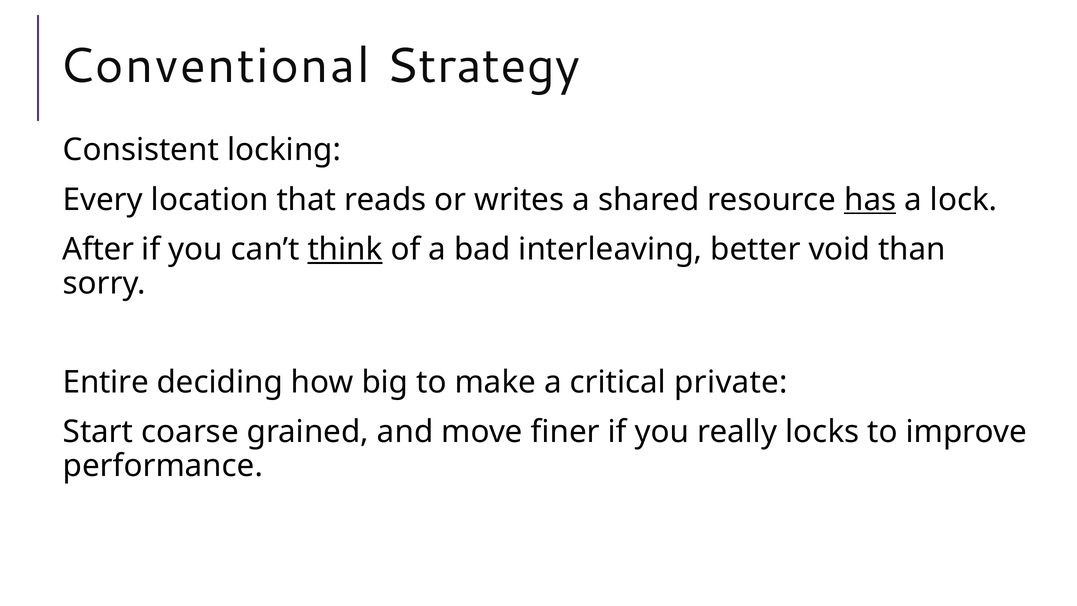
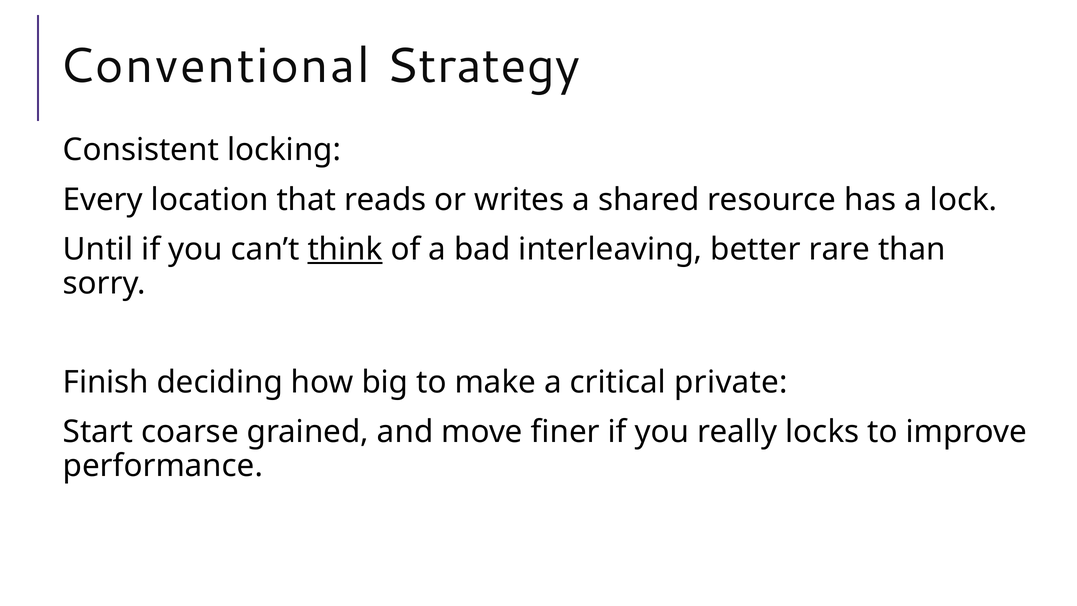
has underline: present -> none (870, 200)
After: After -> Until (98, 249)
void: void -> rare (839, 249)
Entire: Entire -> Finish (106, 382)
